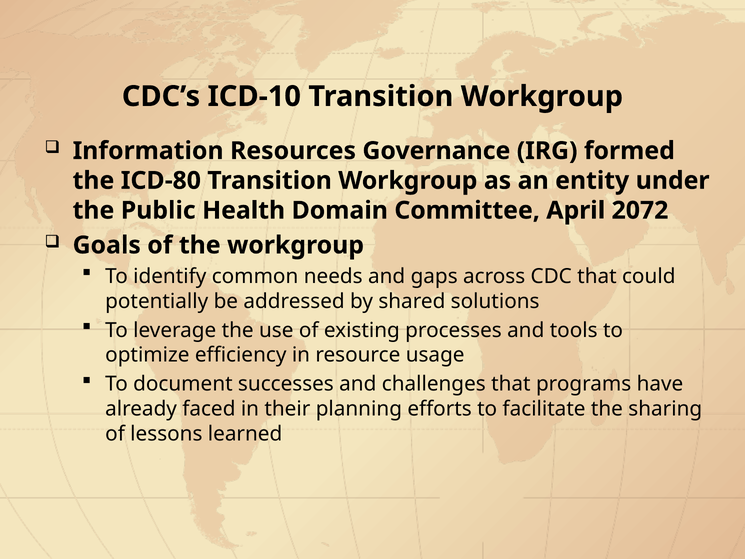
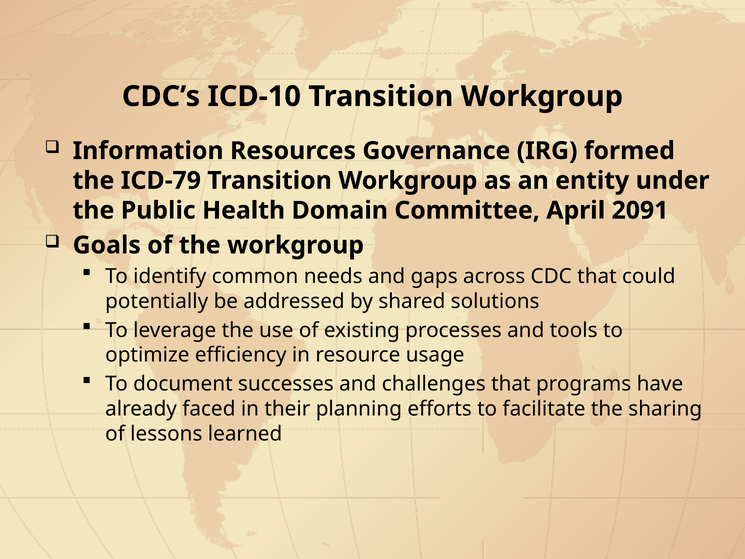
ICD-80: ICD-80 -> ICD-79 (161, 181)
2072: 2072 -> 2091 (640, 210)
